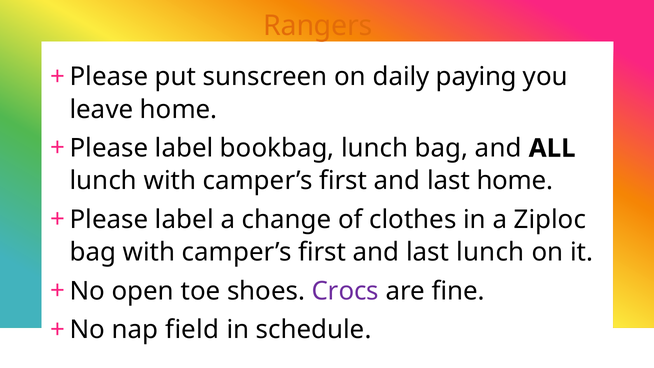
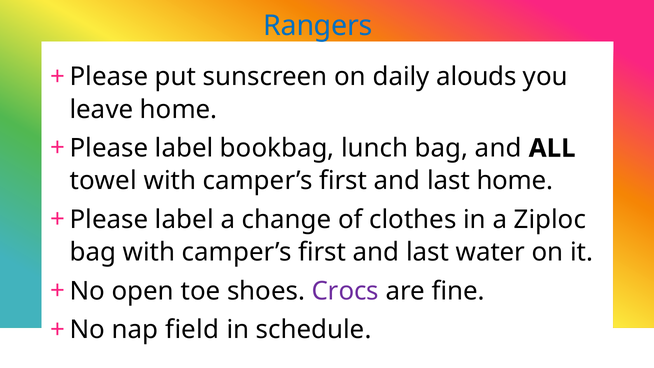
Rangers colour: orange -> blue (318, 26)
paying: paying -> alouds (476, 77)
lunch: lunch -> towel (103, 181)
last lunch: lunch -> water (490, 252)
